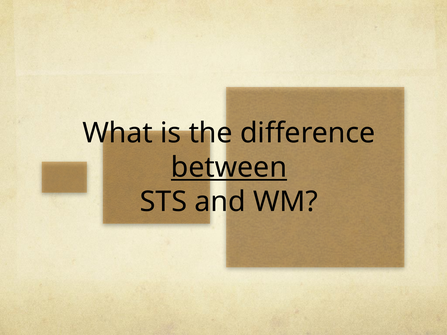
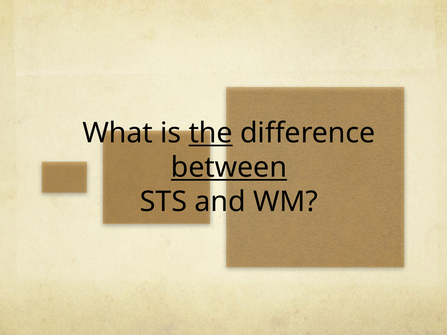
the underline: none -> present (211, 133)
